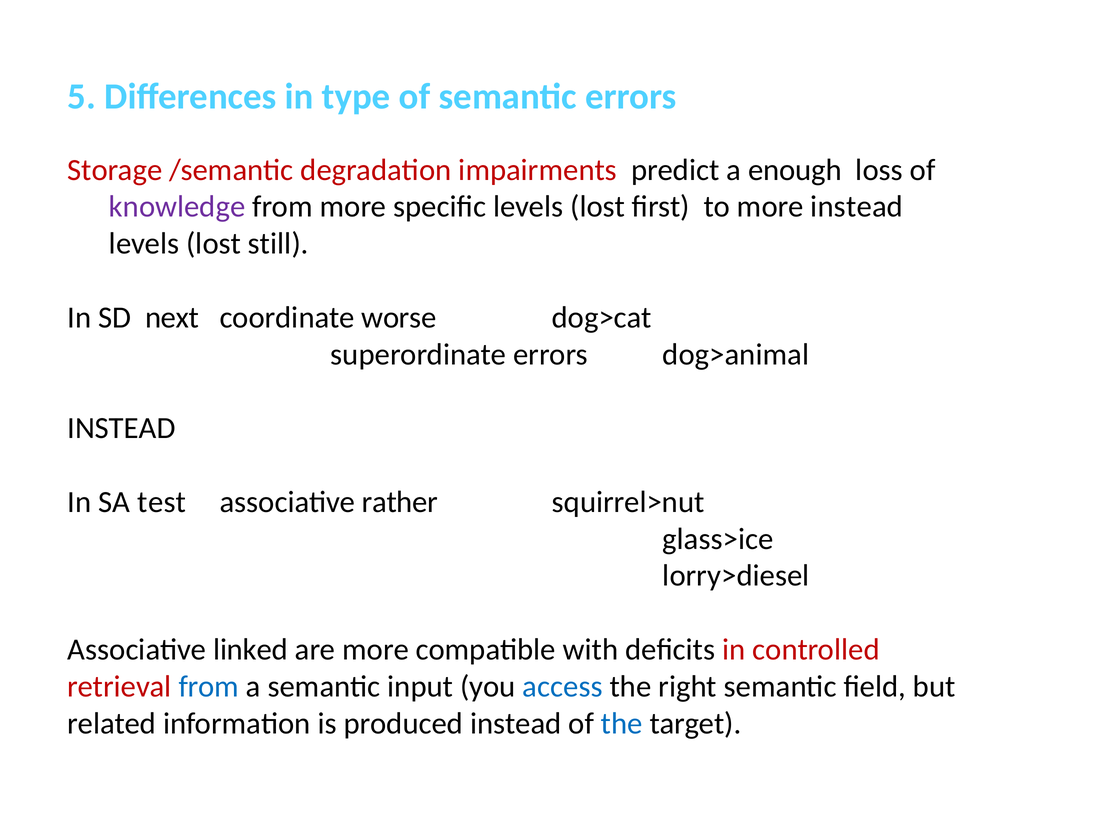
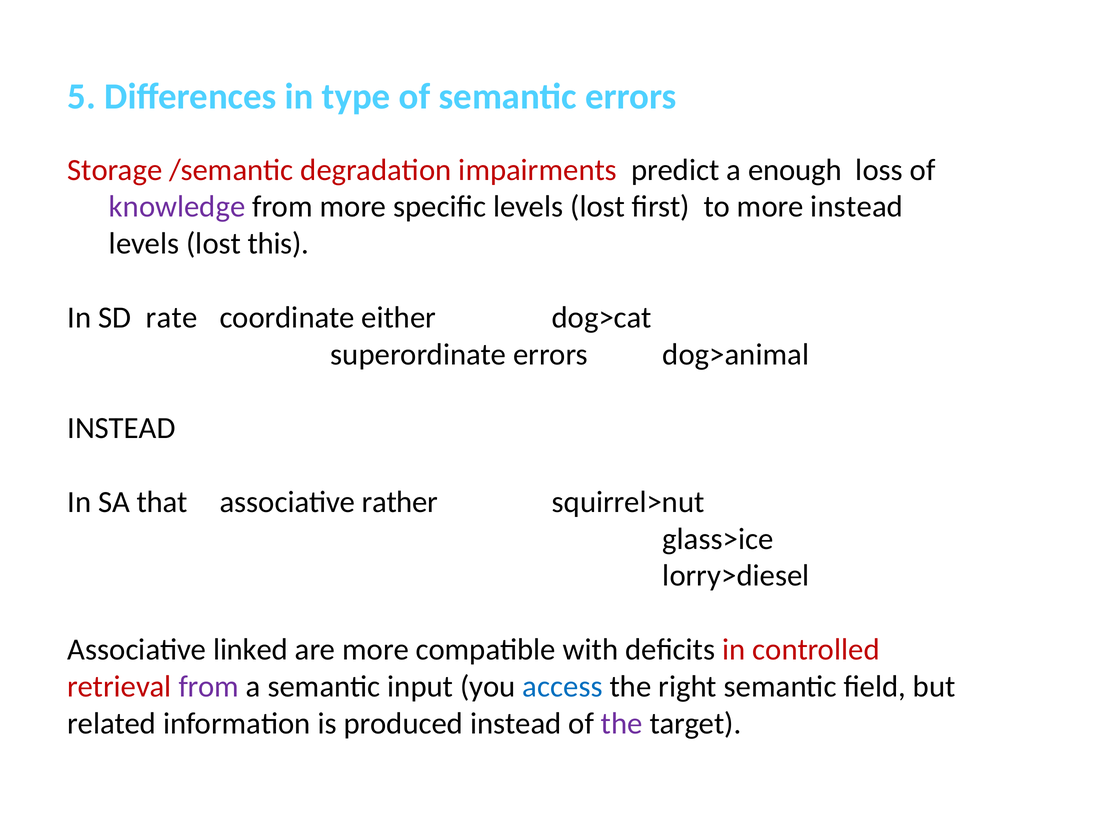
still: still -> this (278, 244)
next: next -> rate (172, 318)
worse: worse -> either (399, 318)
test: test -> that (162, 502)
from colour: blue -> purple (209, 687)
the colour: blue -> purple (622, 724)
